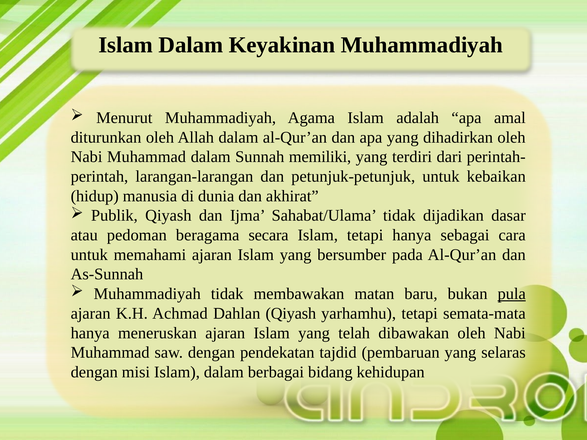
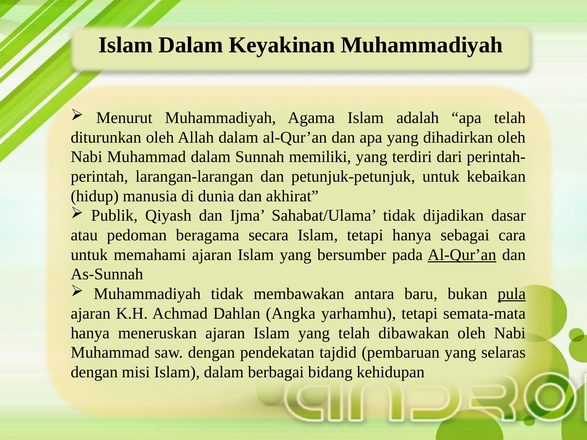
apa amal: amal -> telah (510, 118)
Al-Qur’an underline: none -> present (462, 255)
matan: matan -> antara (374, 294)
Dahlan Qiyash: Qiyash -> Angka (291, 314)
